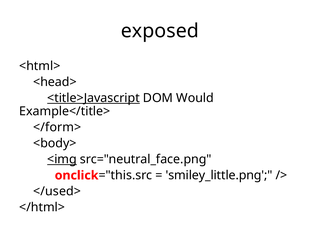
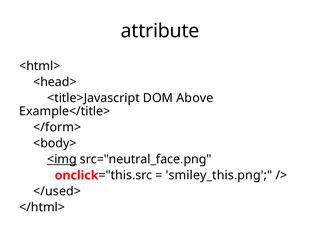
exposed: exposed -> attribute (160, 31)
<title>Javascript underline: present -> none (93, 98)
Would: Would -> Above (195, 98)
smiley_little.png: smiley_little.png -> smiley_this.png (219, 175)
